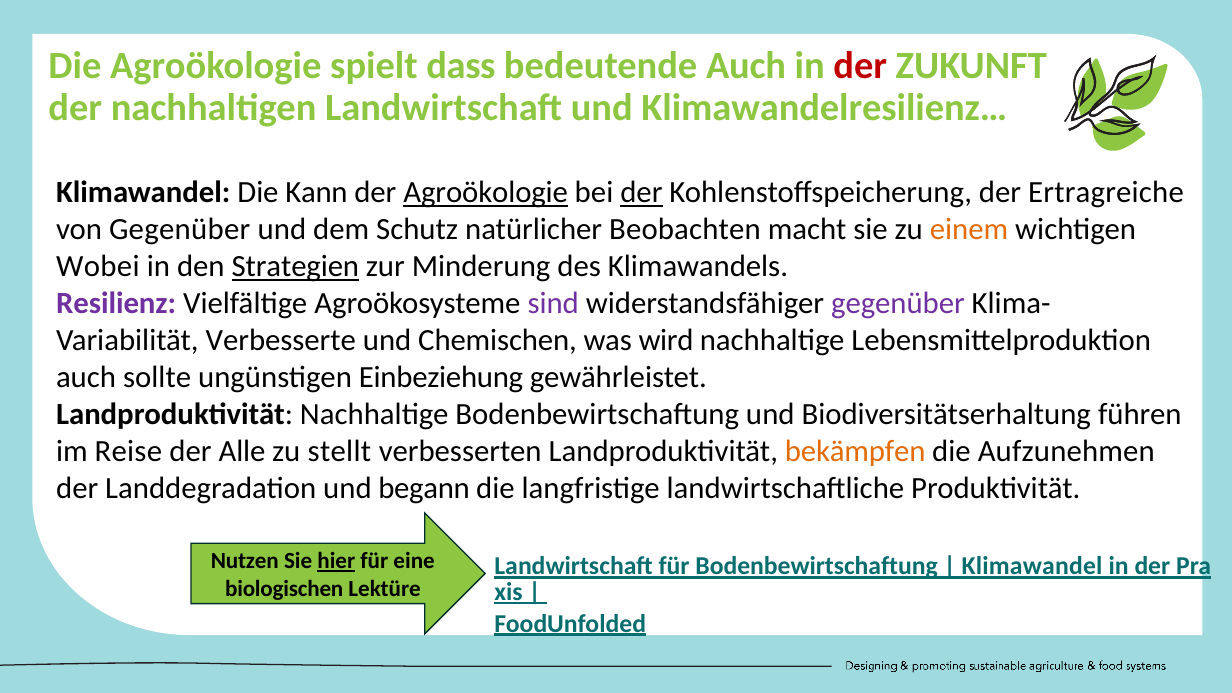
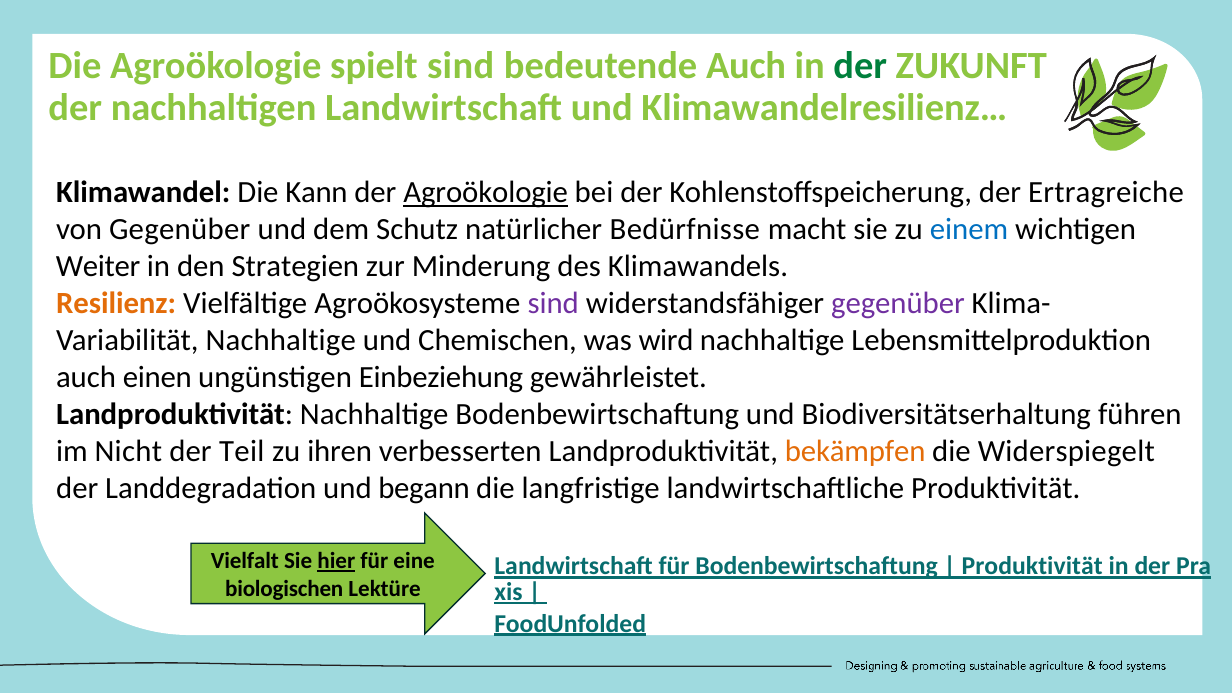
spielt dass: dass -> sind (461, 66)
der colour: red -> green (860, 66)
der underline: present -> none (641, 192)
Beobachten: Beobachten -> Bedürfnisse (685, 229)
einem colour: orange -> blue (969, 229)
Wobei: Wobei -> Weiter (98, 266)
Strategien underline: present -> none (295, 266)
Resilienz colour: purple -> orange (116, 303)
Verbesserte: Verbesserte -> Nachhaltige (281, 340)
sollte: sollte -> einen (157, 377)
Reise: Reise -> Nicht (128, 451)
Alle: Alle -> Teil (242, 451)
stellt: stellt -> ihren (340, 451)
Aufzunehmen: Aufzunehmen -> Widerspiegelt (1066, 451)
Nutzen: Nutzen -> Vielfalt (245, 561)
Klimawandel: Klimawandel -> Produktivität (1032, 566)
